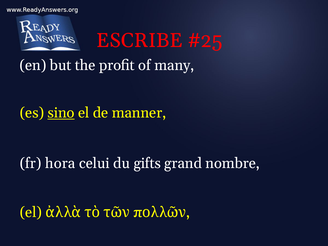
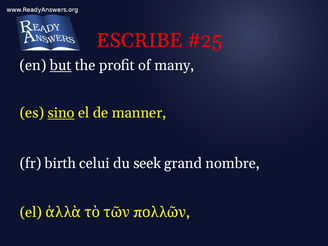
but underline: none -> present (61, 65)
hora: hora -> birth (60, 163)
gifts: gifts -> seek (147, 163)
